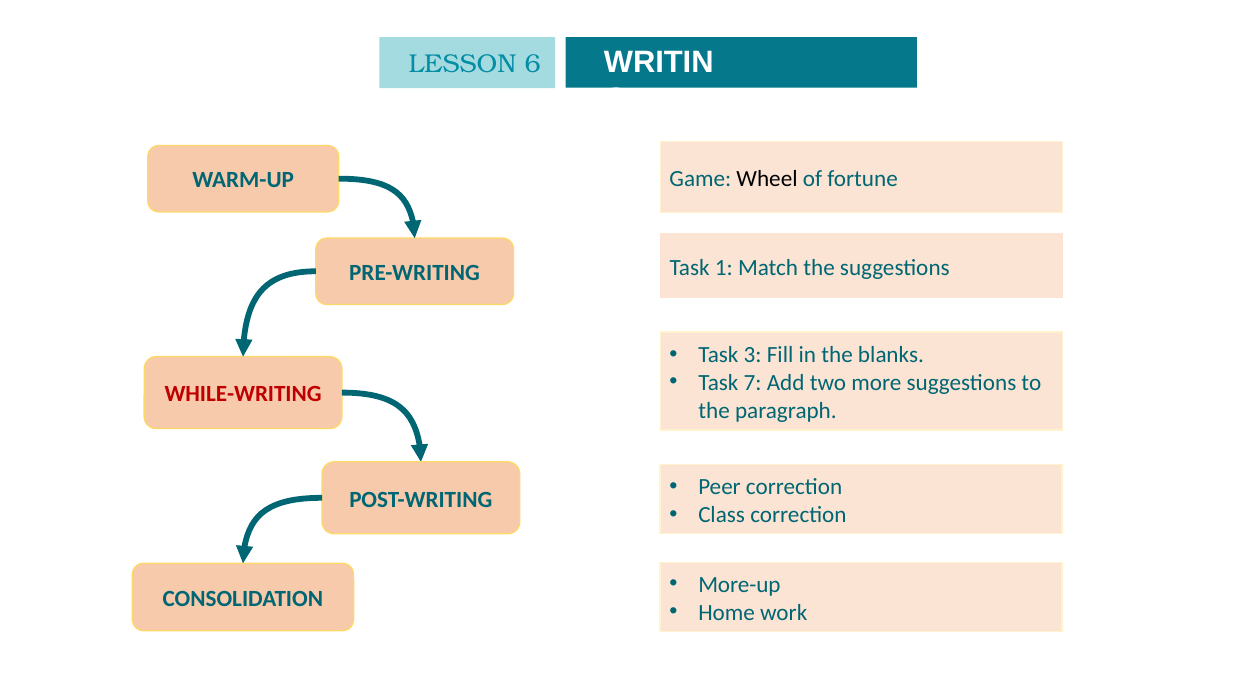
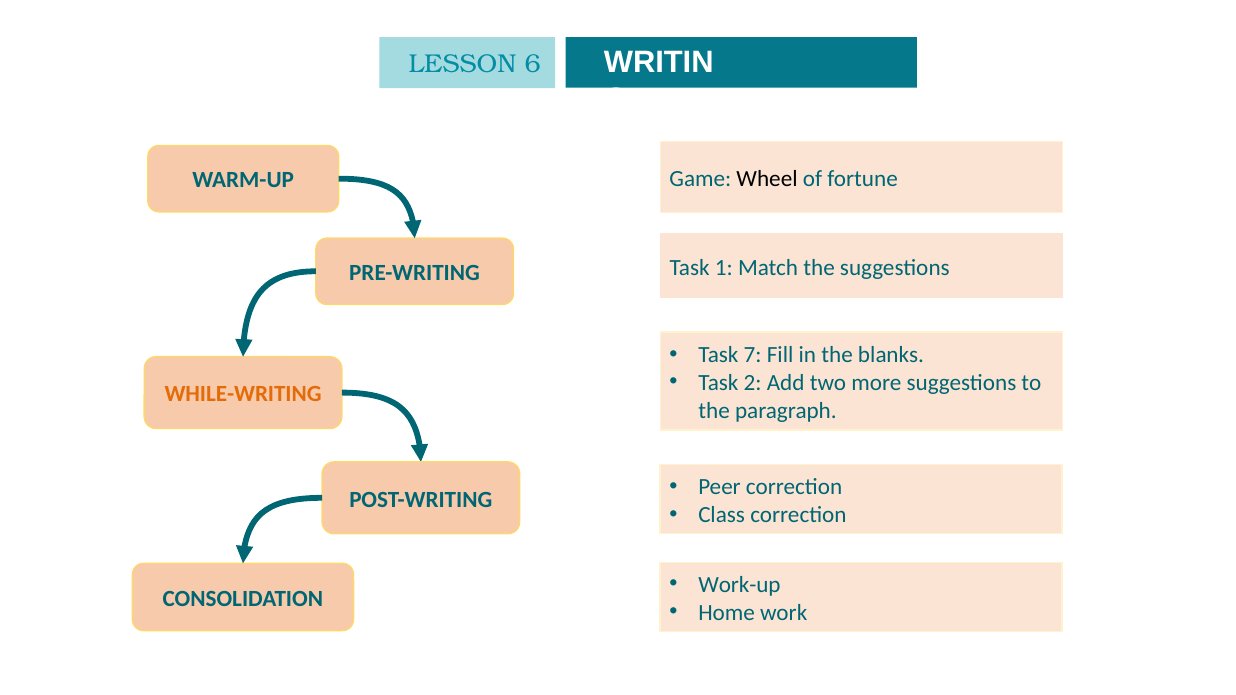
3: 3 -> 7 (753, 355)
7: 7 -> 2 (753, 383)
WHILE-WRITING colour: red -> orange (243, 394)
More-up: More-up -> Work-up (739, 585)
